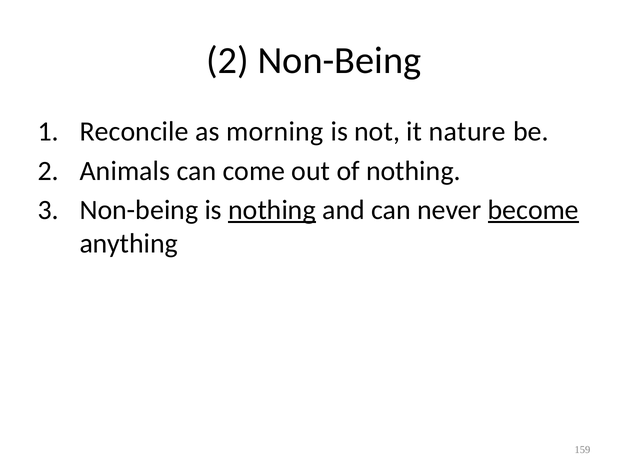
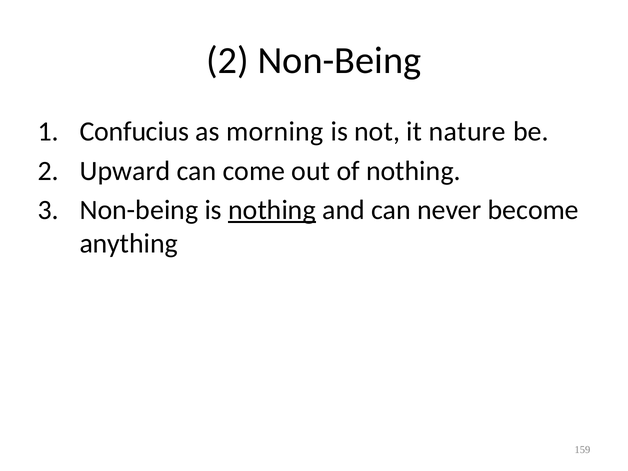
Reconcile: Reconcile -> Confucius (134, 132)
Animals: Animals -> Upward (125, 171)
become underline: present -> none (533, 210)
